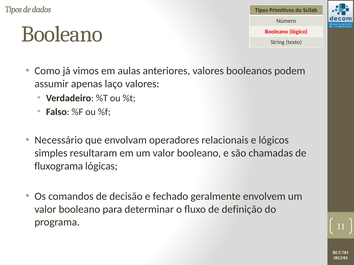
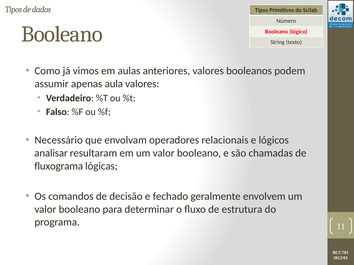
laço: laço -> aula (114, 84)
simples: simples -> analisar (51, 153)
definição: definição -> estrutura (242, 210)
